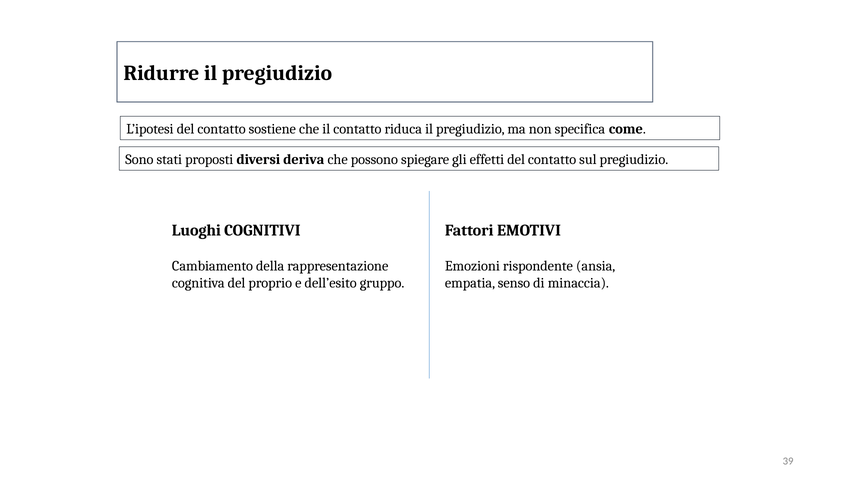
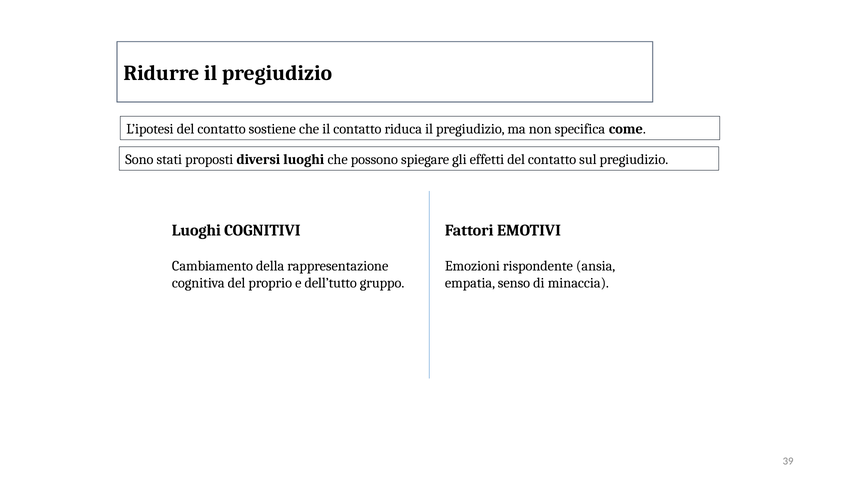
diversi deriva: deriva -> luoghi (304, 159)
dell’esito: dell’esito -> dell’tutto (331, 283)
